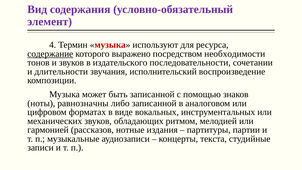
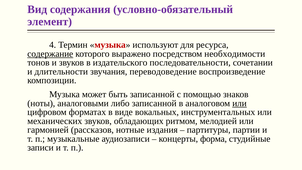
исполнительский: исполнительский -> переводоведение (163, 71)
равнозначны: равнозначны -> аналоговыми (83, 103)
или underline: none -> present (240, 103)
текста: текста -> форма (214, 139)
